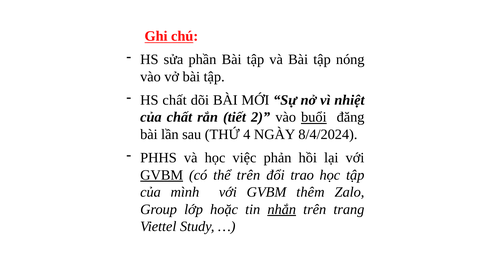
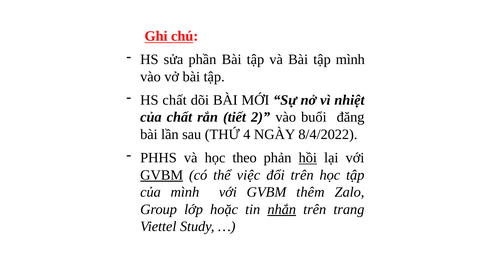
tập nóng: nóng -> mình (350, 60)
buổi underline: present -> none (314, 117)
8/4/2024: 8/4/2024 -> 8/4/2022 (328, 135)
việc: việc -> theo (245, 158)
hồi underline: none -> present (308, 158)
thể trên: trên -> việc (248, 175)
đổi trao: trao -> trên (302, 175)
